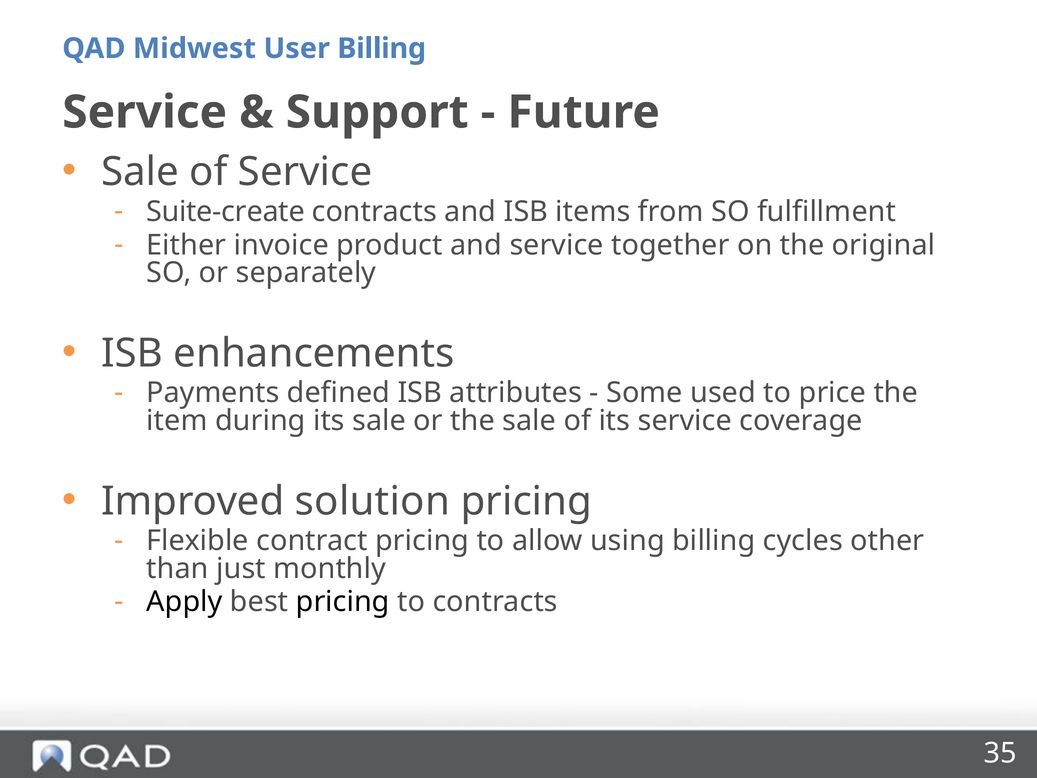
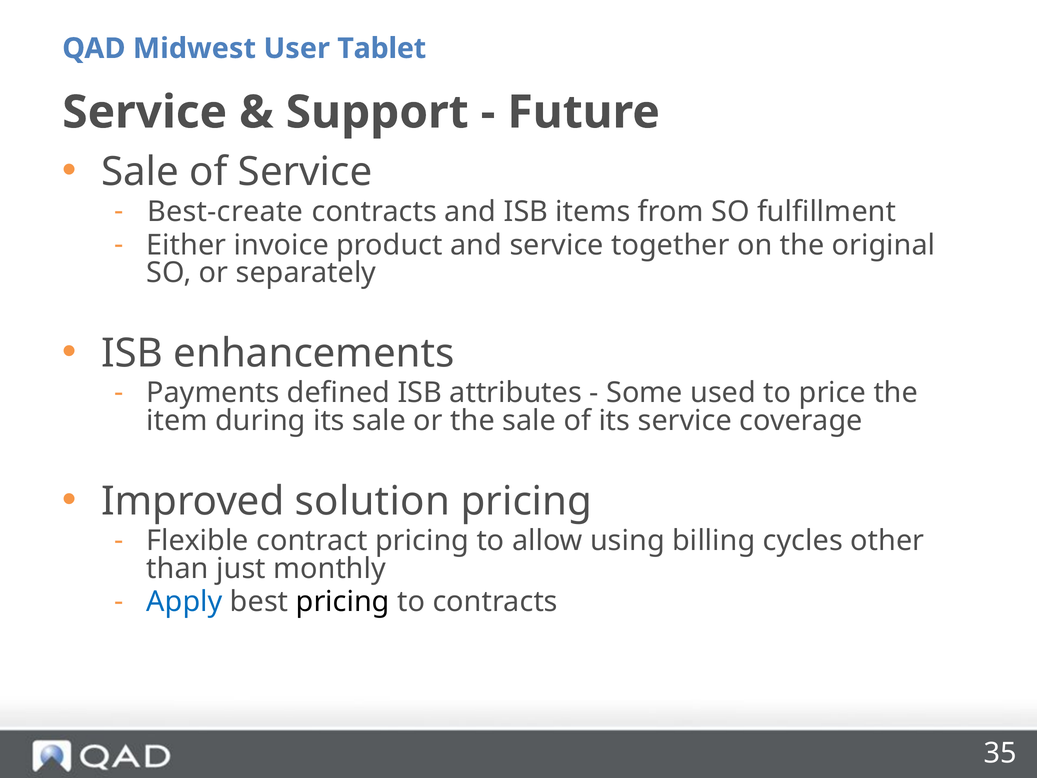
User Billing: Billing -> Tablet (382, 48)
Suite-create: Suite-create -> Best-create (225, 211)
Apply colour: black -> blue (185, 602)
